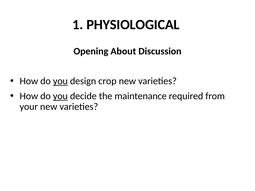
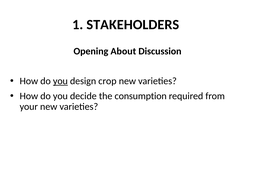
PHYSIOLOGICAL: PHYSIOLOGICAL -> STAKEHOLDERS (133, 25)
you underline: present -> none (60, 96)
maintenance: maintenance -> consumption (141, 96)
